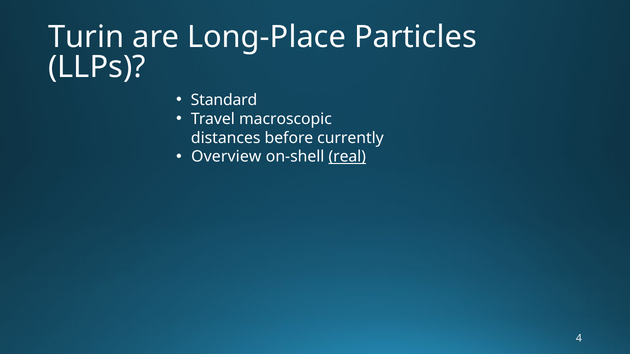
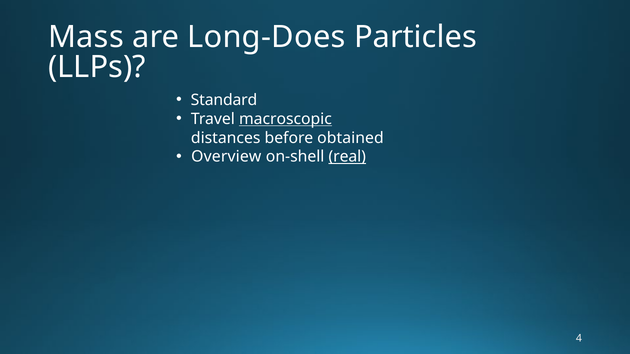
Turin: Turin -> Mass (86, 37)
Long-Place: Long-Place -> Long-Does (266, 37)
macroscopic underline: none -> present (285, 119)
currently: currently -> obtained (350, 138)
